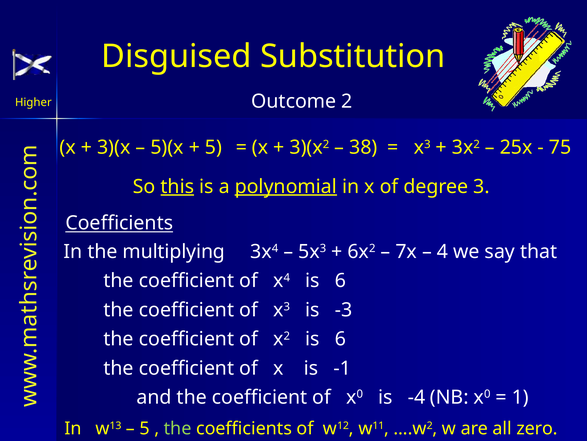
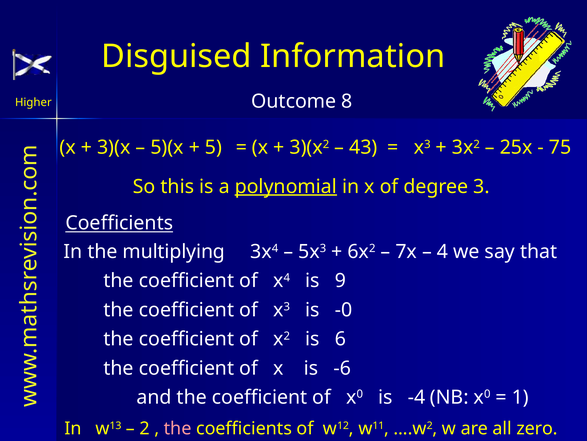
Substitution: Substitution -> Information (353, 56)
2: 2 -> 8 (347, 101)
38: 38 -> 43 (363, 147)
this underline: present -> none (177, 186)
x4 is 6: 6 -> 9 (340, 280)
-3: -3 -> -0 (344, 310)
-1: -1 -> -6 (342, 368)
5: 5 -> 2 (145, 428)
the colour: light green -> pink (178, 428)
